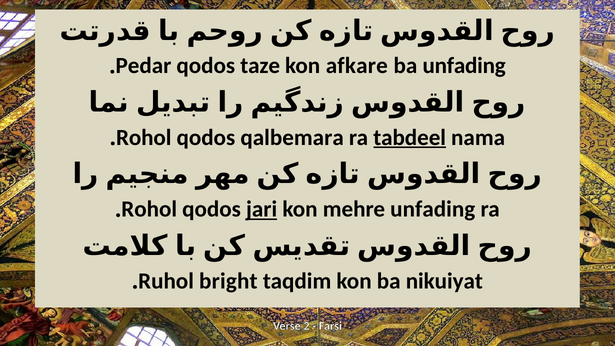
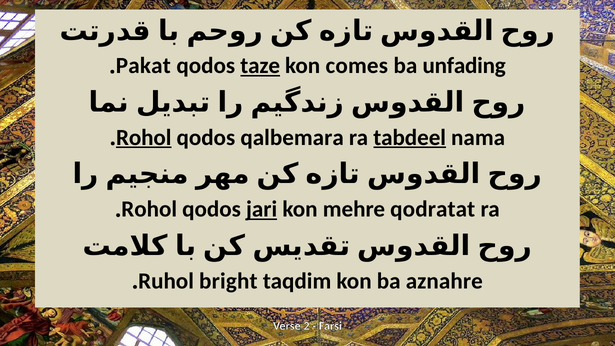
Pedar: Pedar -> Pakat (143, 66)
taze underline: none -> present (260, 66)
afkare: afkare -> comes (357, 66)
Rohol underline: none -> present (144, 137)
mehre unfading: unfading -> qodratat (433, 209)
nikuiyat: nikuiyat -> aznahre (444, 281)
